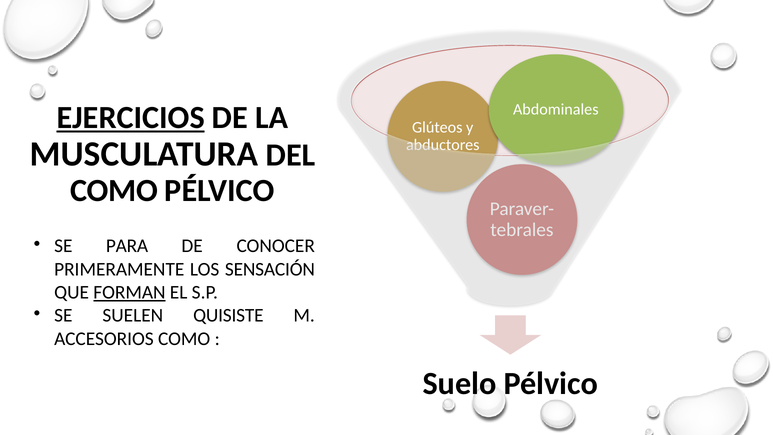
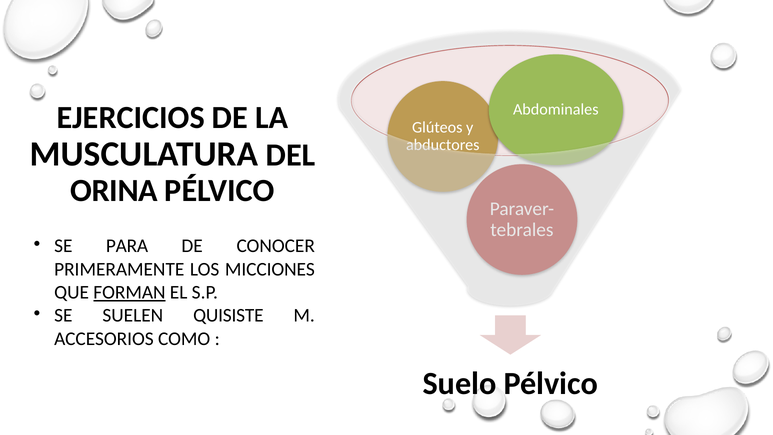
EJERCICIOS underline: present -> none (131, 117)
COMO: COMO -> ORINA (114, 191)
SENSACIÓN: SENSACIÓN -> MICCIONES (270, 269)
